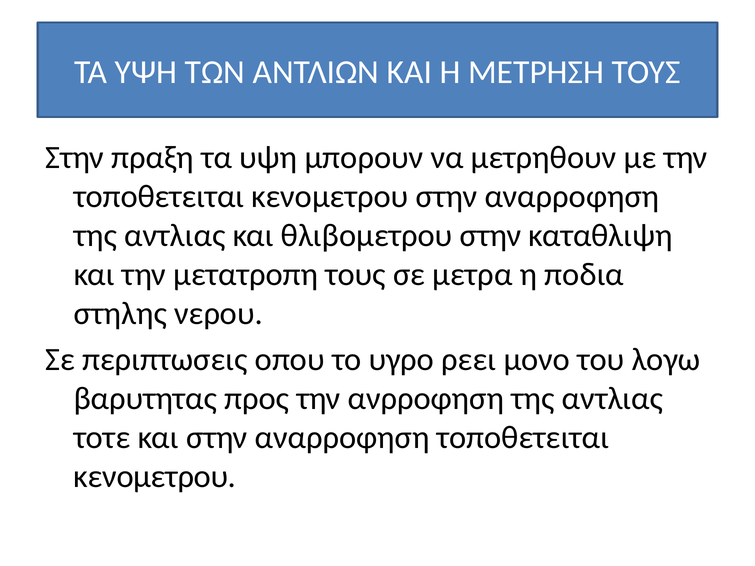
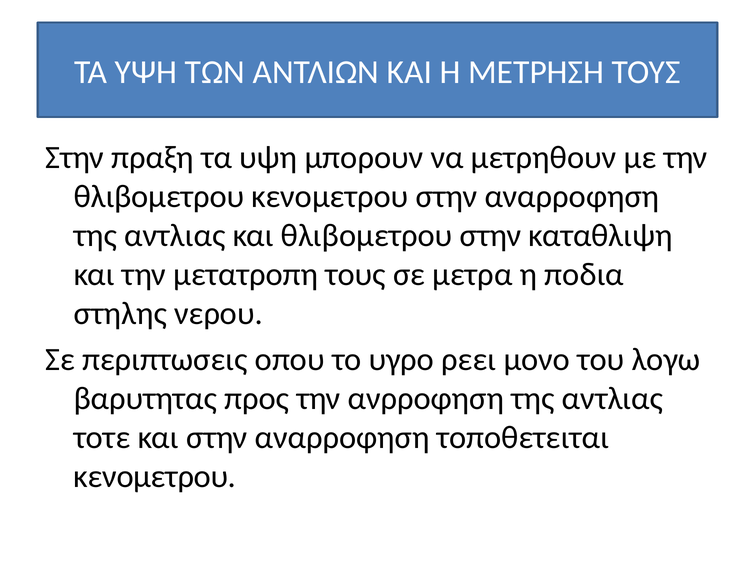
τοποθετειται: τοποθετειται -> θλιβομετρου (159, 197)
